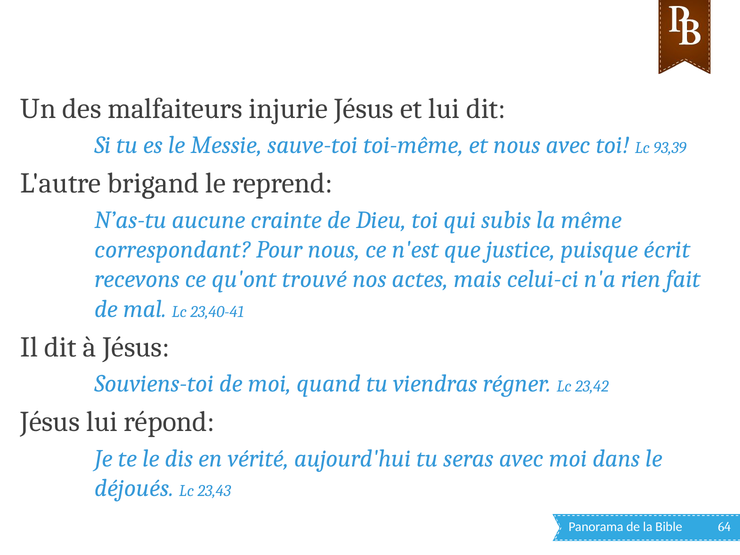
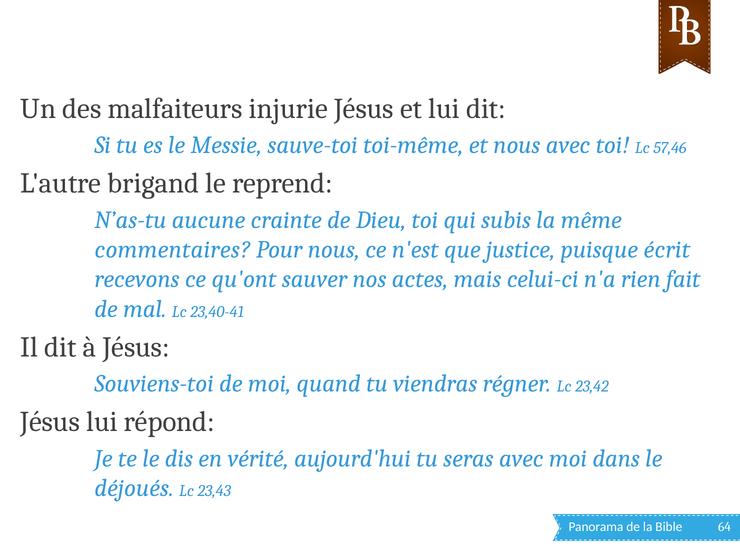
93,39: 93,39 -> 57,46 (670, 148)
correspondant: correspondant -> commentaires (172, 250)
trouvé: trouvé -> sauver (315, 279)
